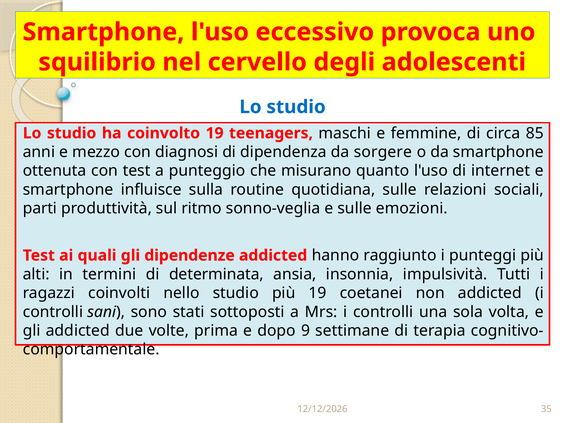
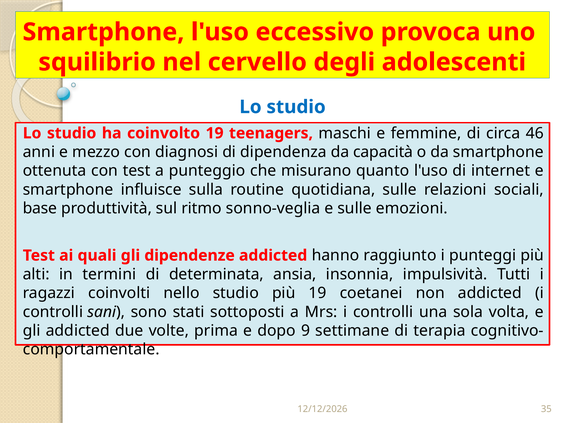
85: 85 -> 46 (535, 133)
sorgere: sorgere -> capacità (383, 152)
parti: parti -> base (40, 209)
